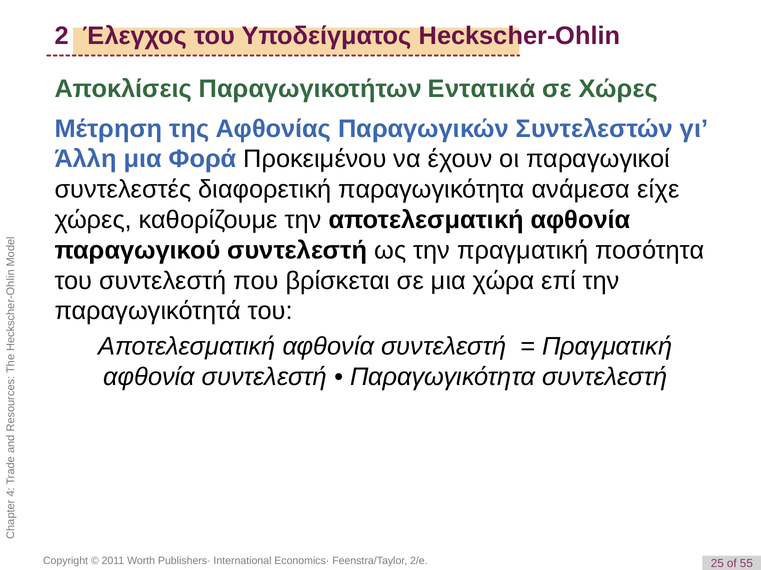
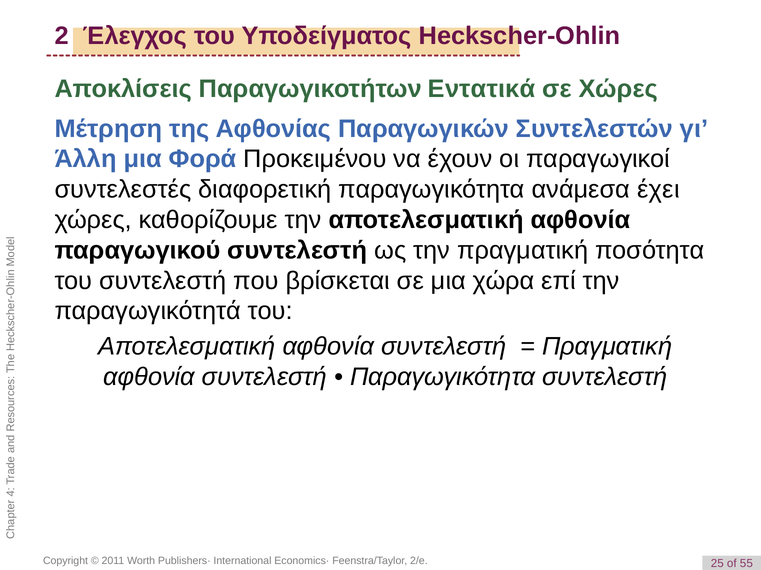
είχε: είχε -> έχει (659, 190)
